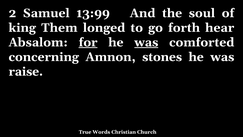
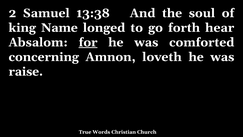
13:99: 13:99 -> 13:38 (93, 13)
Them: Them -> Name (59, 28)
was underline: present -> none (146, 42)
stones: stones -> loveth (162, 57)
